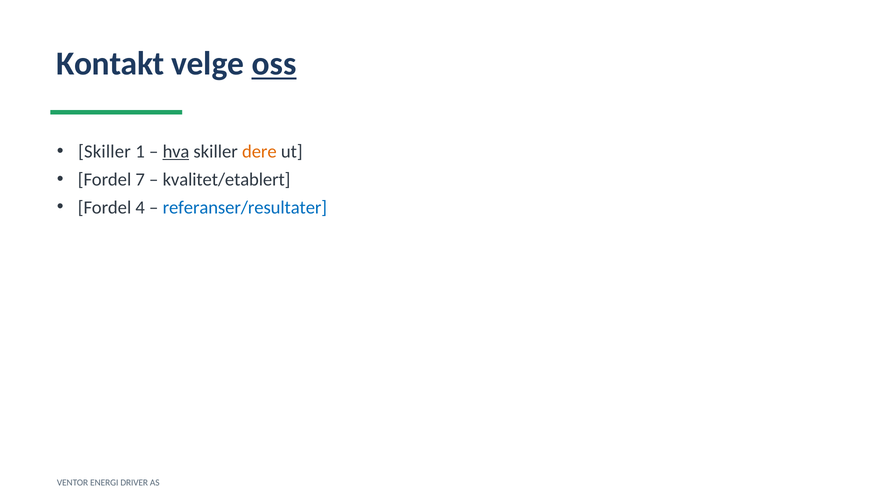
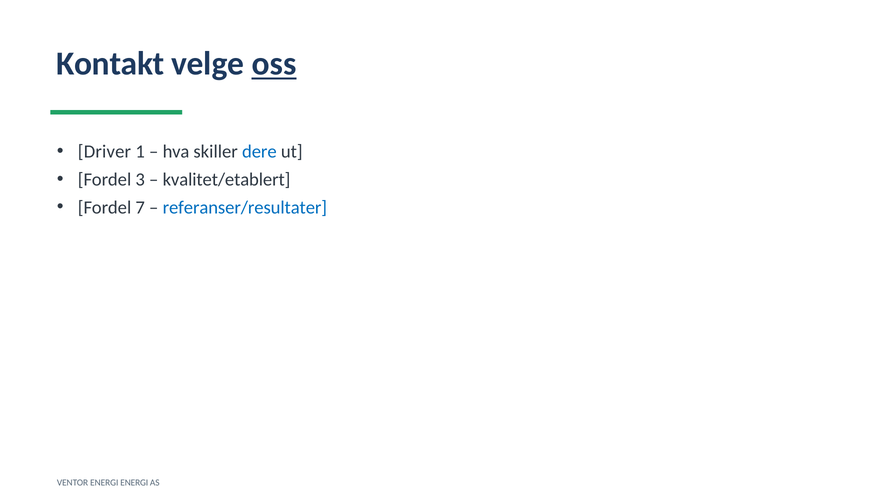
Skiller: Skiller -> Driver (104, 151)
hva underline: present -> none (176, 151)
dere colour: orange -> blue (259, 151)
7: 7 -> 3 (140, 179)
4: 4 -> 7 (140, 207)
ENERGI DRIVER: DRIVER -> ENERGI (134, 483)
